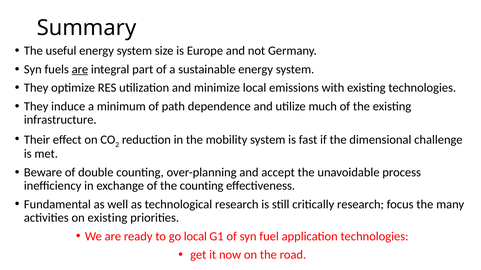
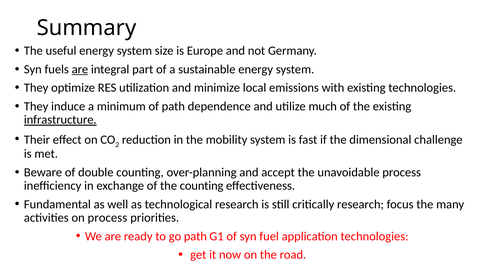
infrastructure underline: none -> present (60, 120)
on existing: existing -> process (107, 218)
go local: local -> path (195, 237)
